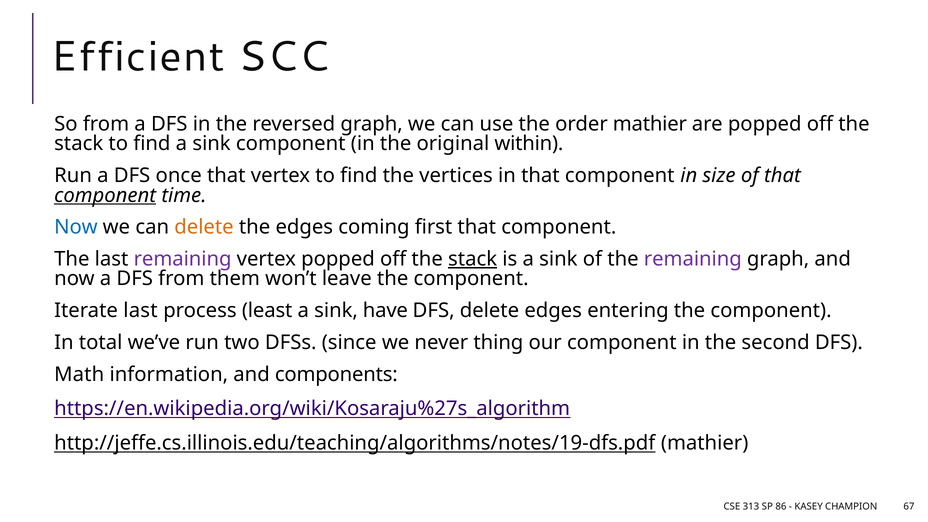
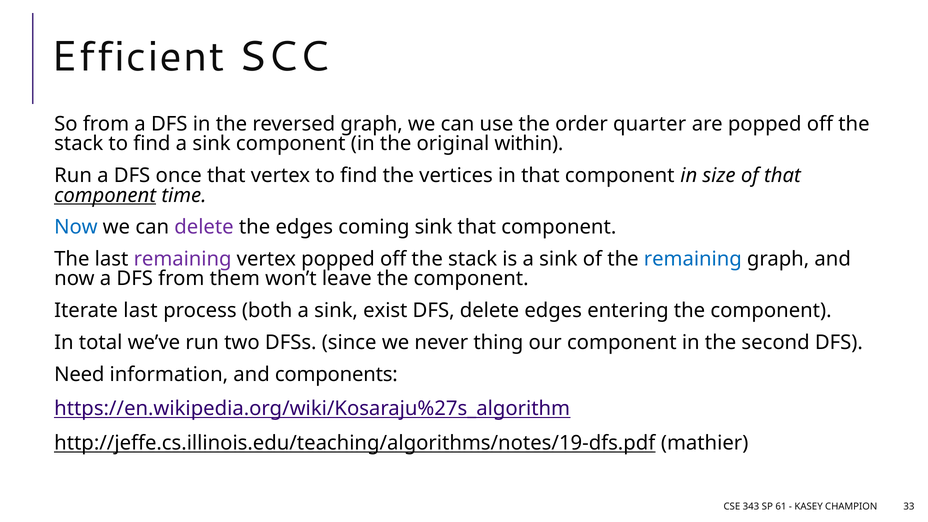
order mathier: mathier -> quarter (650, 124)
delete colour: orange -> purple (204, 227)
coming first: first -> sink (434, 227)
stack underline: present -> none (473, 259)
remaining colour: purple -> blue (693, 259)
least: least -> both (267, 311)
have: have -> exist (385, 311)
Math: Math -> Need (79, 374)
313: 313 -> 343 (751, 507)
86: 86 -> 61 (781, 507)
67: 67 -> 33 (909, 507)
